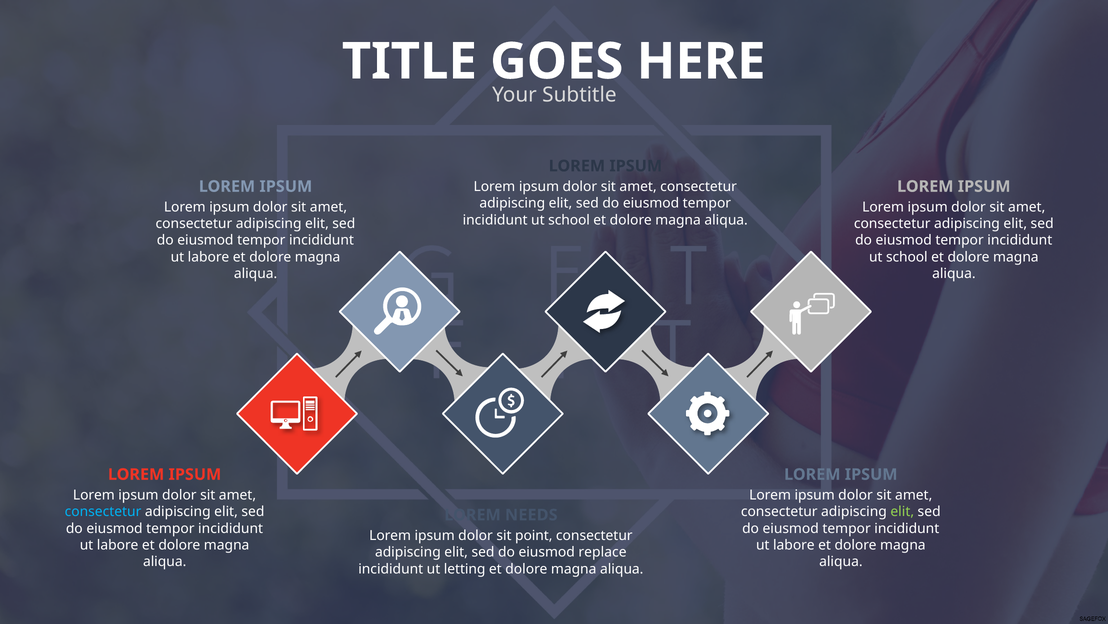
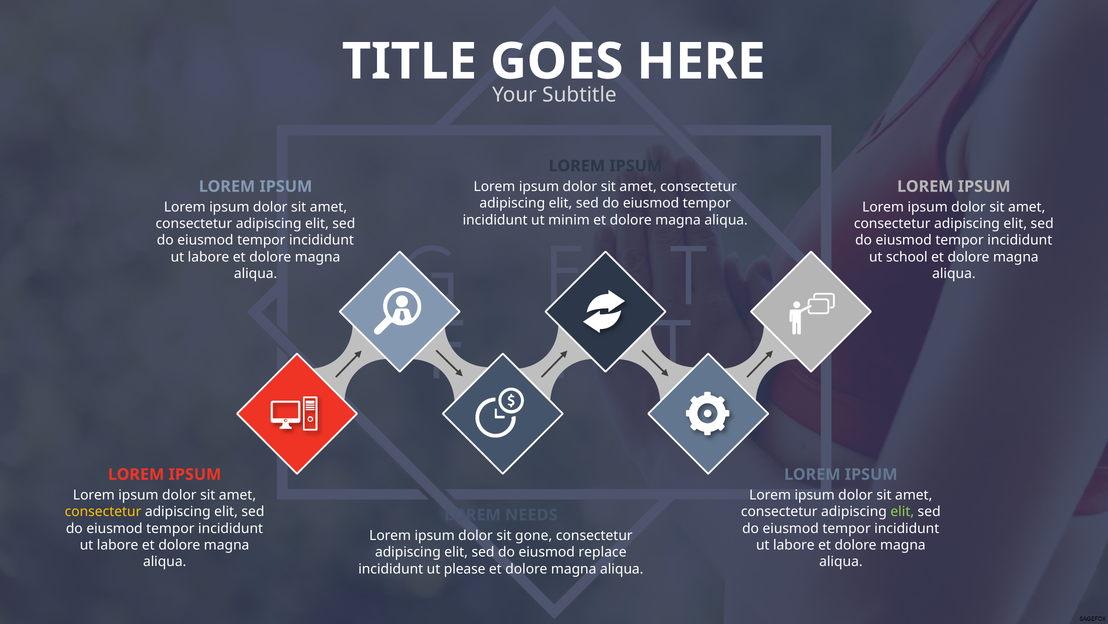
school: school -> minim (569, 220)
consectetur colour: light blue -> yellow (103, 511)
point: point -> gone (534, 535)
letting: letting -> please (465, 568)
